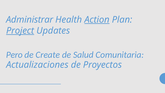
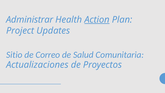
Project underline: present -> none (20, 31)
Pero: Pero -> Sitio (14, 55)
Create: Create -> Correo (48, 55)
